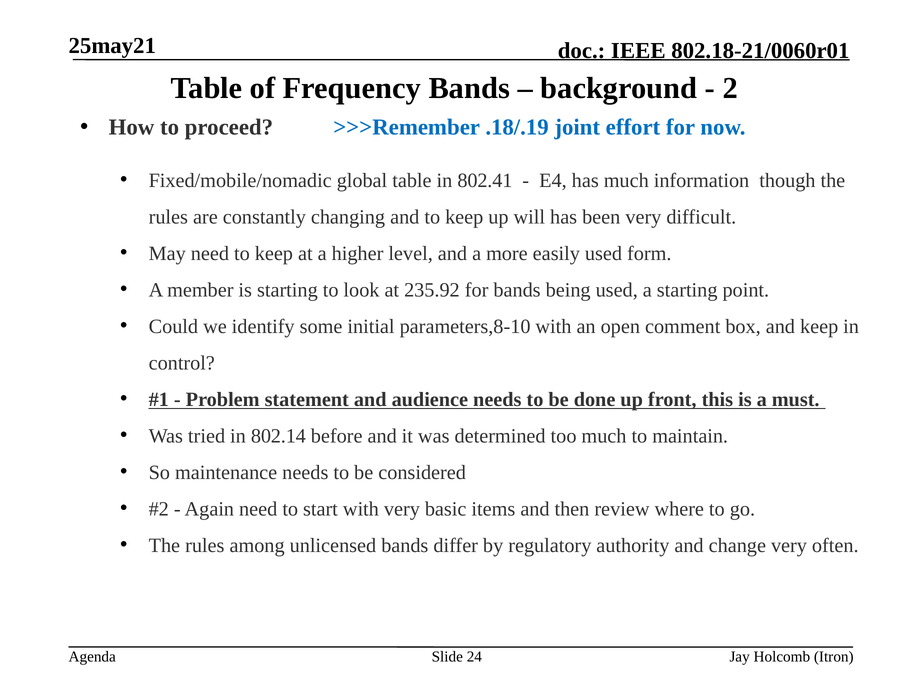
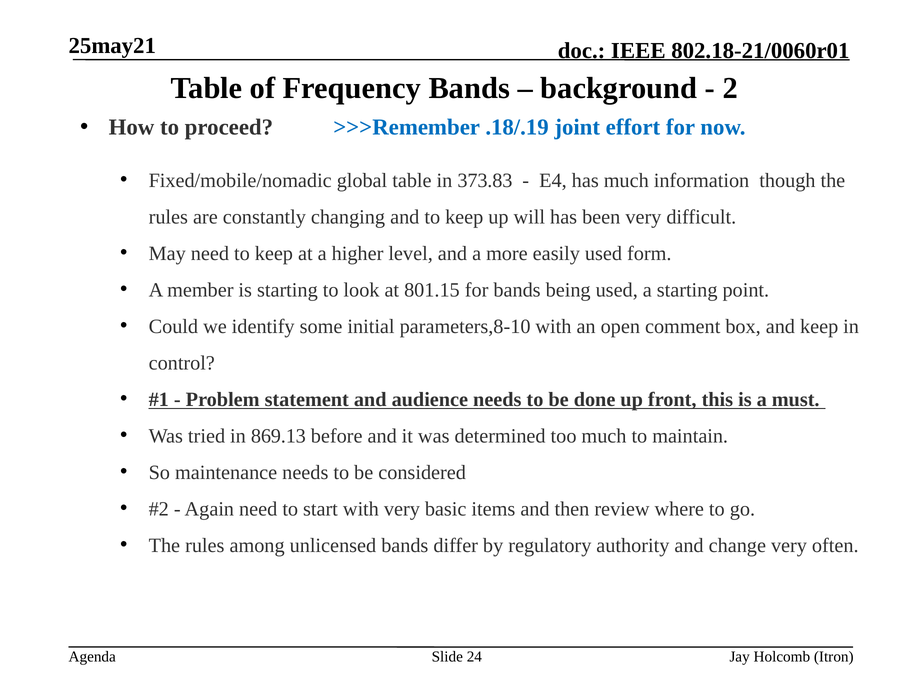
802.41: 802.41 -> 373.83 (485, 181)
235.92: 235.92 -> 801.15 (432, 290)
802.14: 802.14 -> 869.13 (278, 436)
